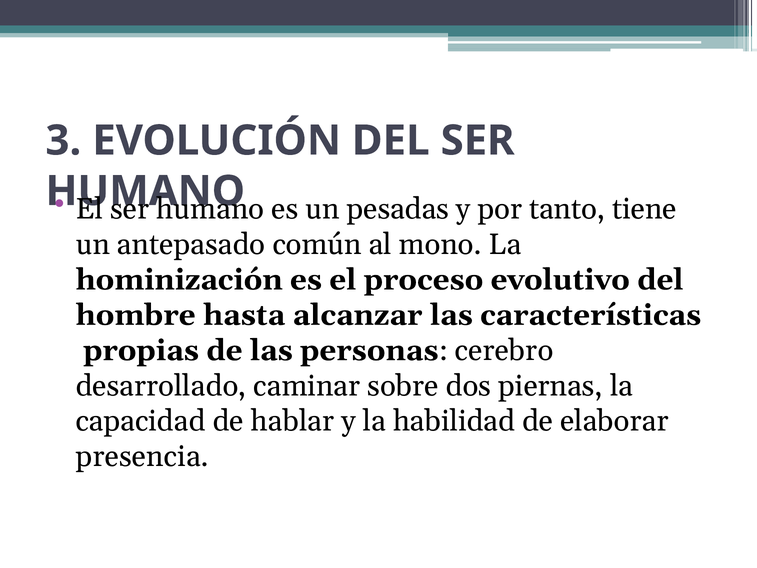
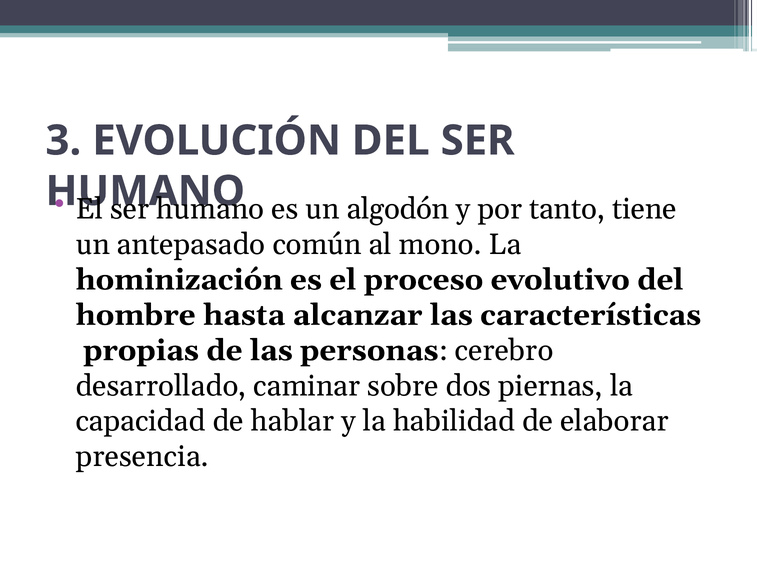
pesadas: pesadas -> algodón (398, 209)
